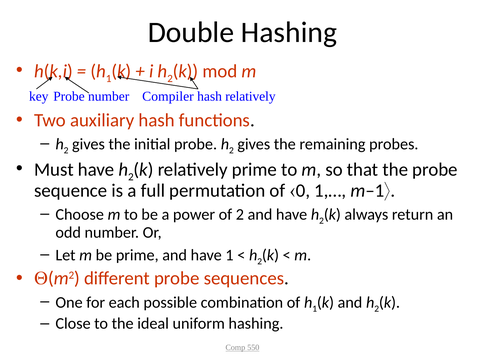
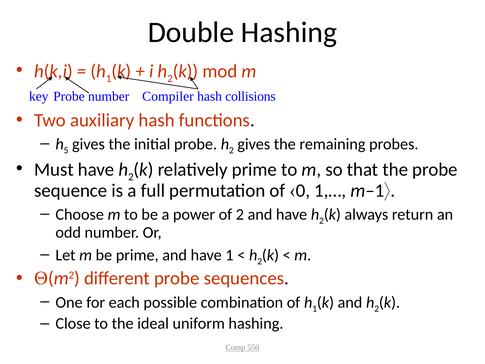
hash relatively: relatively -> collisions (250, 96)
2: 2 -> 5 (66, 150)
